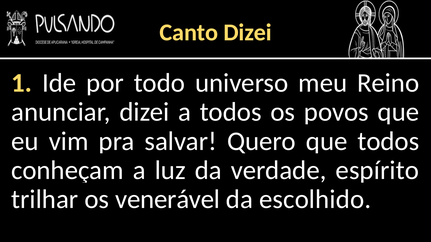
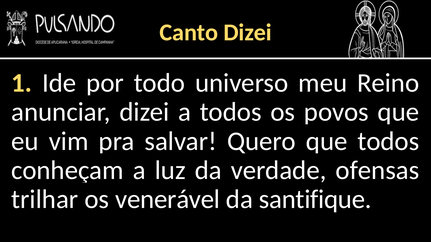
espírito: espírito -> ofensas (377, 170)
escolhido: escolhido -> santifique (315, 200)
